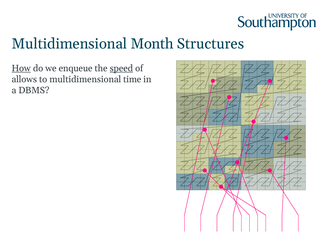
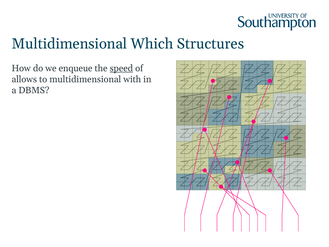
Month: Month -> Which (152, 44)
How underline: present -> none (21, 68)
time: time -> with (132, 79)
